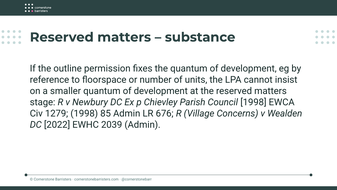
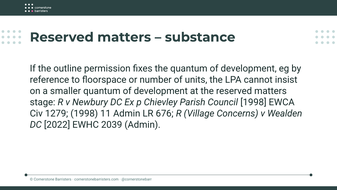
85: 85 -> 11 (106, 113)
